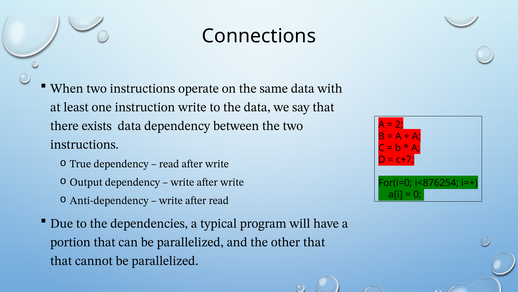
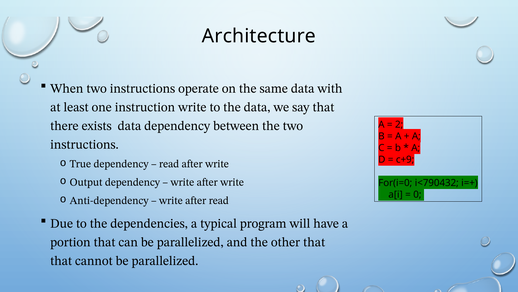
Connections: Connections -> Architecture (259, 36)
c+7: c+7 -> c+9 (405, 159)
i<876254: i<876254 -> i<790432 (437, 182)
